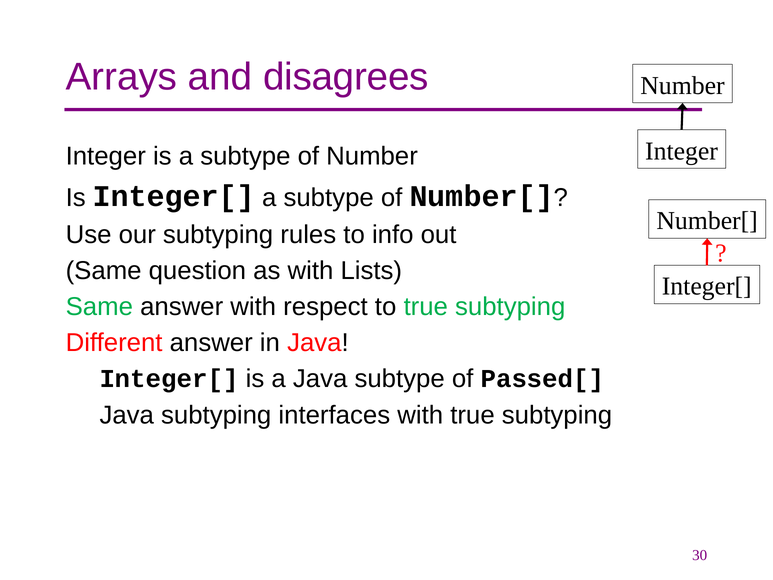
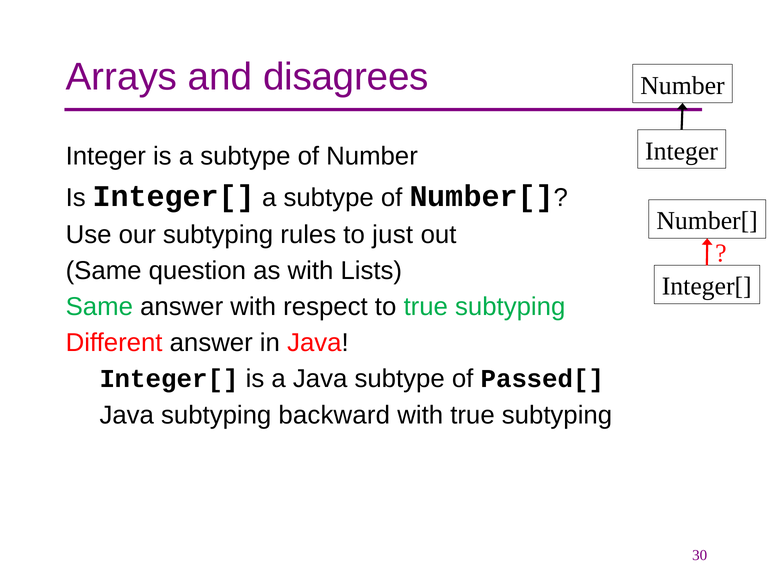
info: info -> just (393, 235)
interfaces: interfaces -> backward (334, 415)
